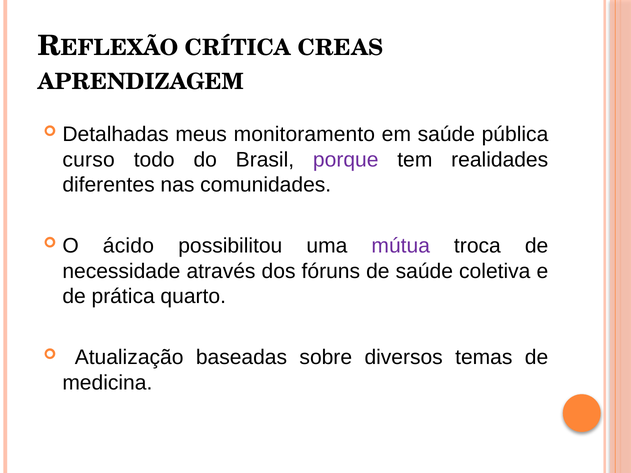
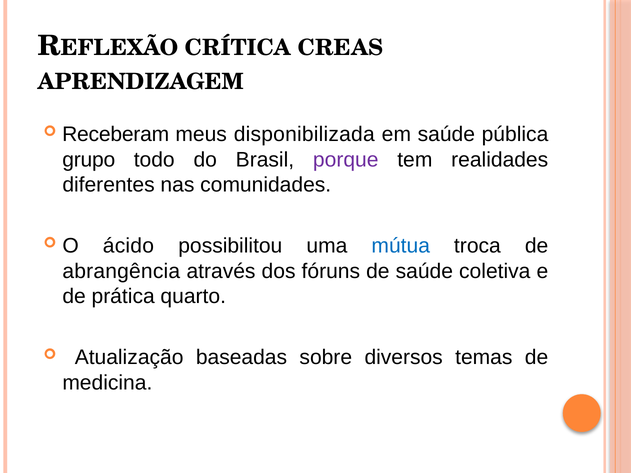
Detalhadas: Detalhadas -> Receberam (116, 135)
monitoramento: monitoramento -> disponibilizada (304, 135)
curso: curso -> grupo (89, 160)
mútua colour: purple -> blue (401, 246)
necessidade: necessidade -> abrangência (121, 271)
